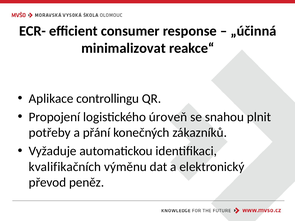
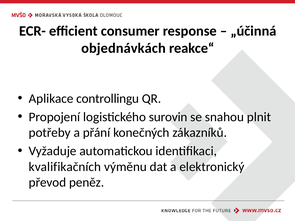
minimalizovat: minimalizovat -> objednávkách (124, 48)
úroveň: úroveň -> surovin (168, 117)
